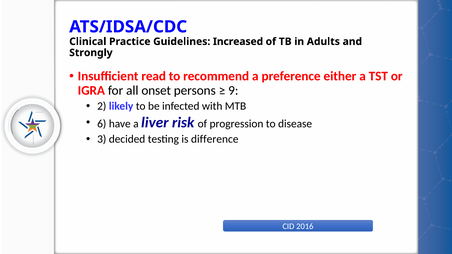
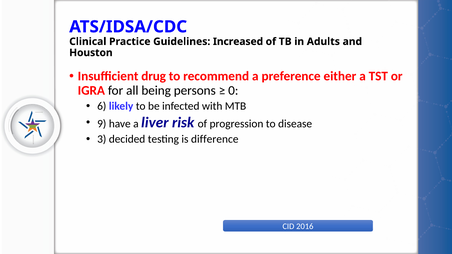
Strongly: Strongly -> Houston (91, 53)
read: read -> drug (154, 76)
onset: onset -> being (156, 91)
9: 9 -> 0 (233, 91)
2: 2 -> 6 (102, 106)
6: 6 -> 9 (102, 124)
